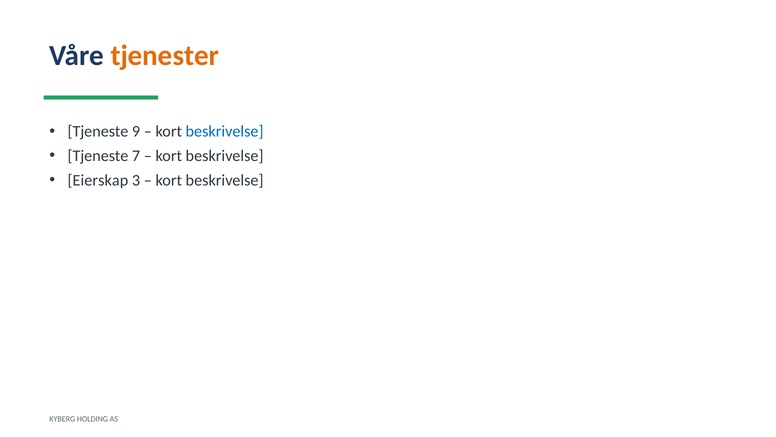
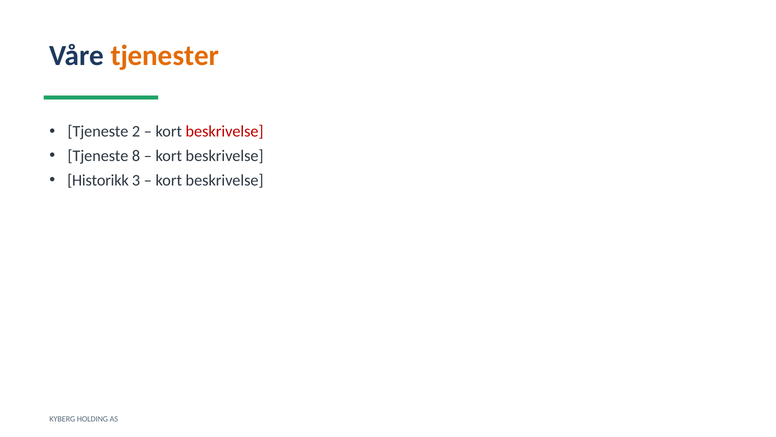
9: 9 -> 2 (136, 131)
beskrivelse colour: blue -> red (225, 131)
7: 7 -> 8 (136, 156)
Eierskap: Eierskap -> Historikk (98, 180)
